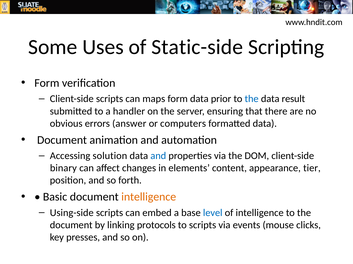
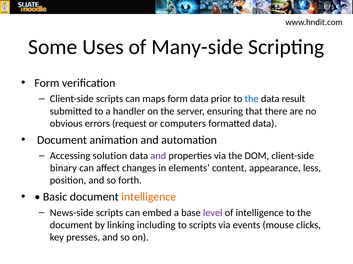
Static-side: Static-side -> Many-side (197, 47)
answer: answer -> request (129, 124)
and colour: blue -> purple (158, 156)
tier: tier -> less (312, 169)
Using-side: Using-side -> News-side (72, 213)
level colour: blue -> purple (213, 213)
protocols: protocols -> including (156, 226)
